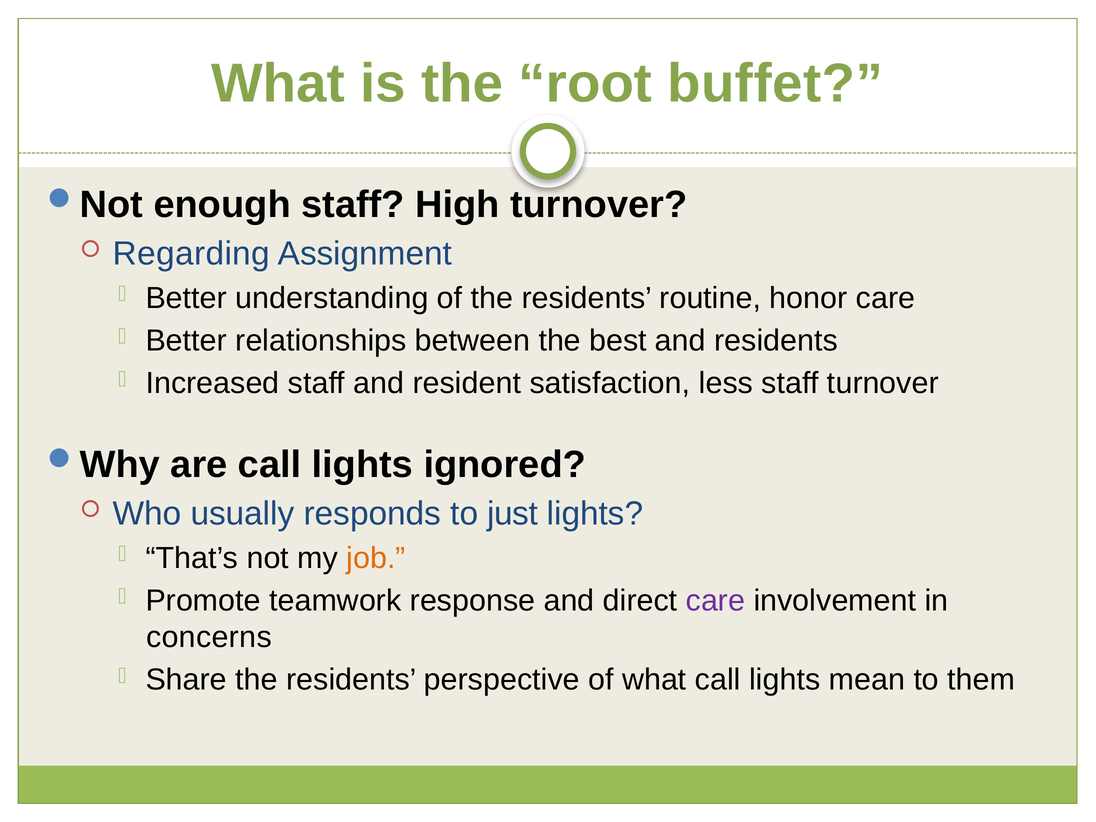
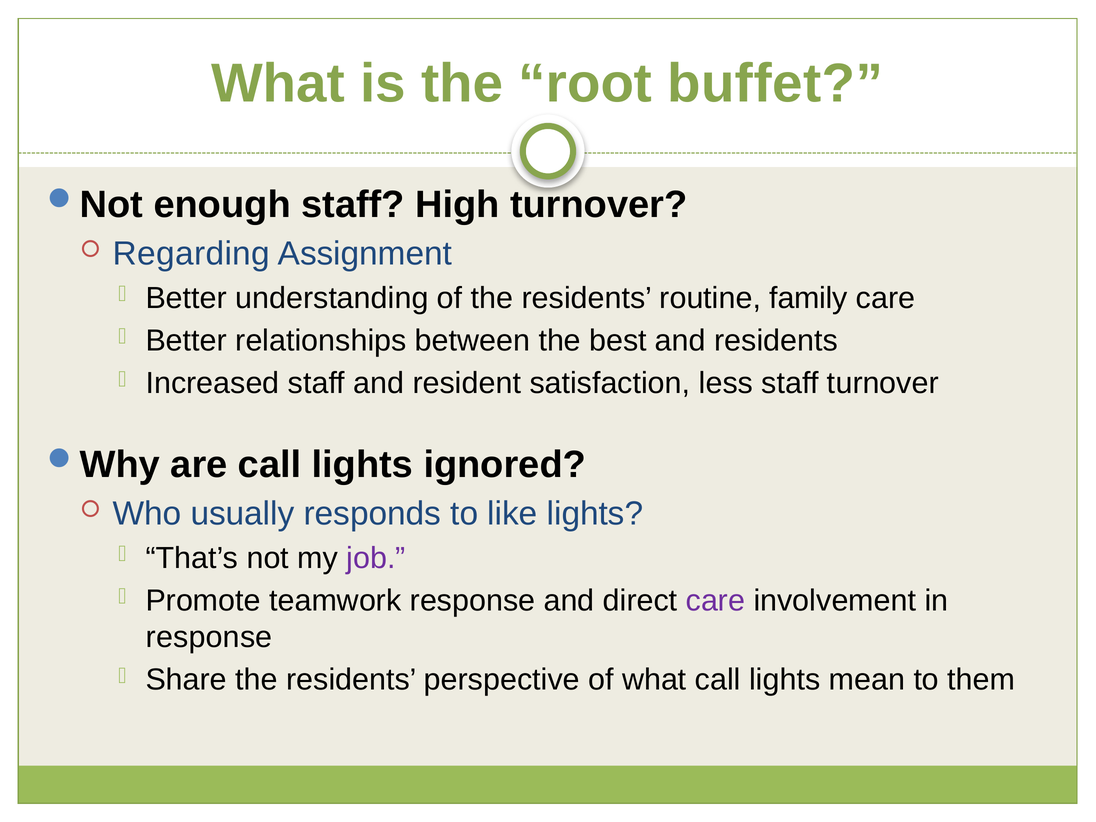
honor: honor -> family (809, 298)
just: just -> like (512, 514)
job colour: orange -> purple (376, 558)
concerns: concerns -> response (209, 637)
